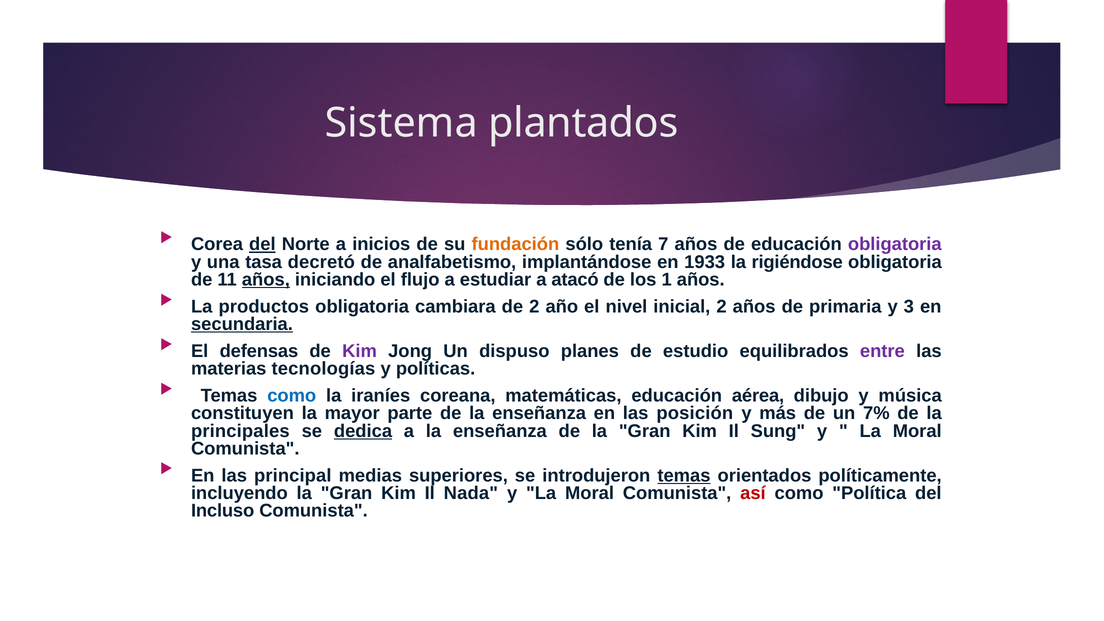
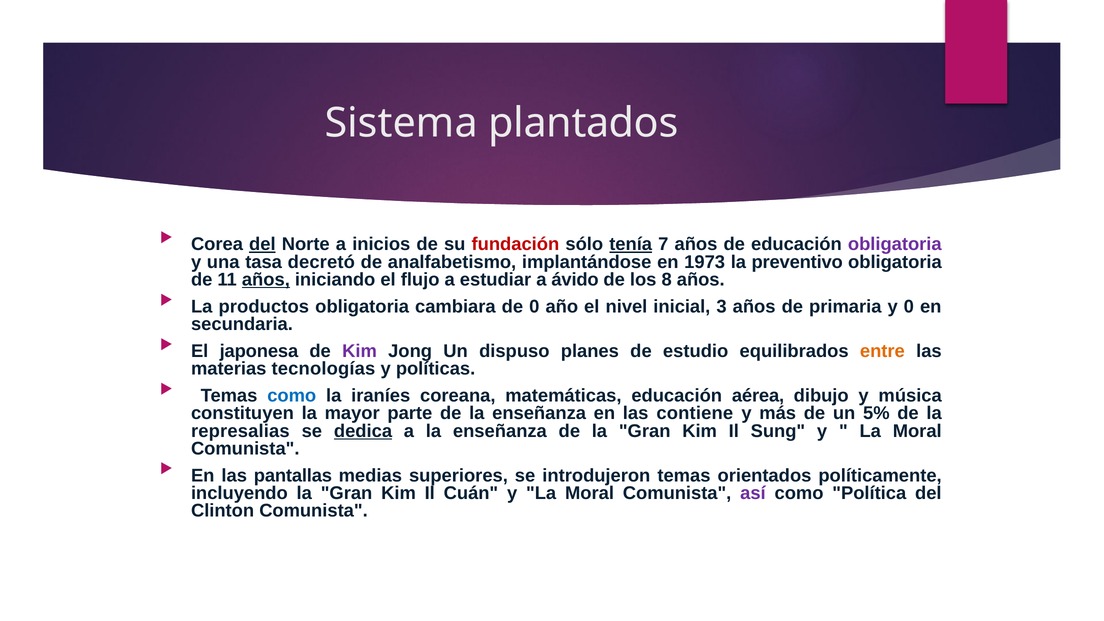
fundación colour: orange -> red (515, 244)
tenía underline: none -> present (631, 244)
1933: 1933 -> 1973 (705, 262)
rigiéndose: rigiéndose -> preventivo (797, 262)
atacó: atacó -> ávido (575, 280)
1: 1 -> 8 (667, 280)
de 2: 2 -> 0 (534, 307)
inicial 2: 2 -> 3 (722, 307)
y 3: 3 -> 0 (909, 307)
secundaria underline: present -> none (242, 324)
defensas: defensas -> japonesa (259, 351)
entre colour: purple -> orange (882, 351)
posición: posición -> contiene (695, 413)
7%: 7% -> 5% (876, 413)
principales: principales -> represalias (240, 431)
principal: principal -> pantallas (293, 475)
temas underline: present -> none (684, 475)
Nada: Nada -> Cuán (471, 493)
así colour: red -> purple (753, 493)
Incluso: Incluso -> Clinton (223, 511)
